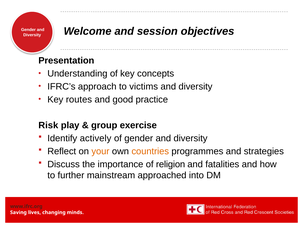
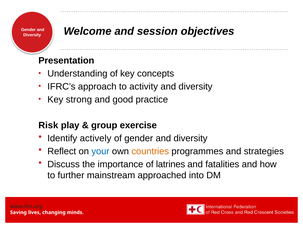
victims: victims -> activity (144, 87)
routes: routes -> strong (79, 100)
your colour: orange -> blue (100, 151)
religion: religion -> latrines (171, 164)
